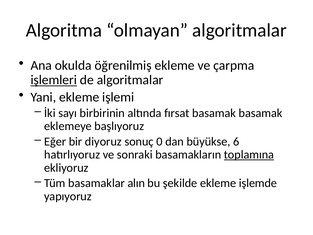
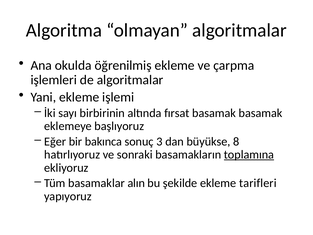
işlemleri underline: present -> none (54, 80)
diyoruz: diyoruz -> bakınca (103, 141)
0: 0 -> 3 (159, 141)
6: 6 -> 8 (236, 141)
işlemde: işlemde -> tarifleri (258, 183)
